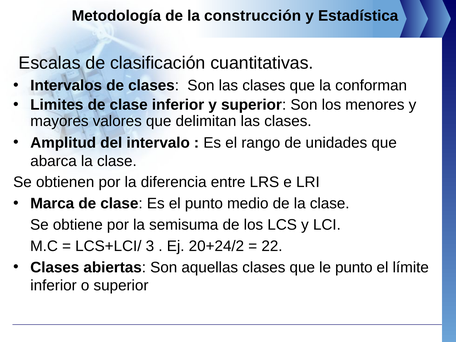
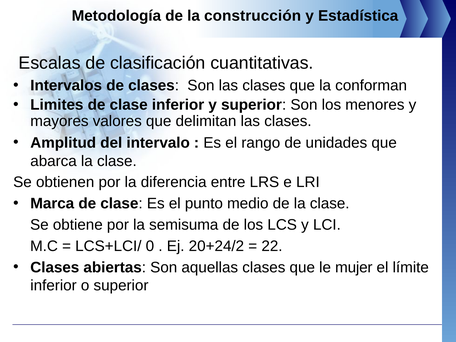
3: 3 -> 0 (150, 246)
le punto: punto -> mujer (354, 267)
